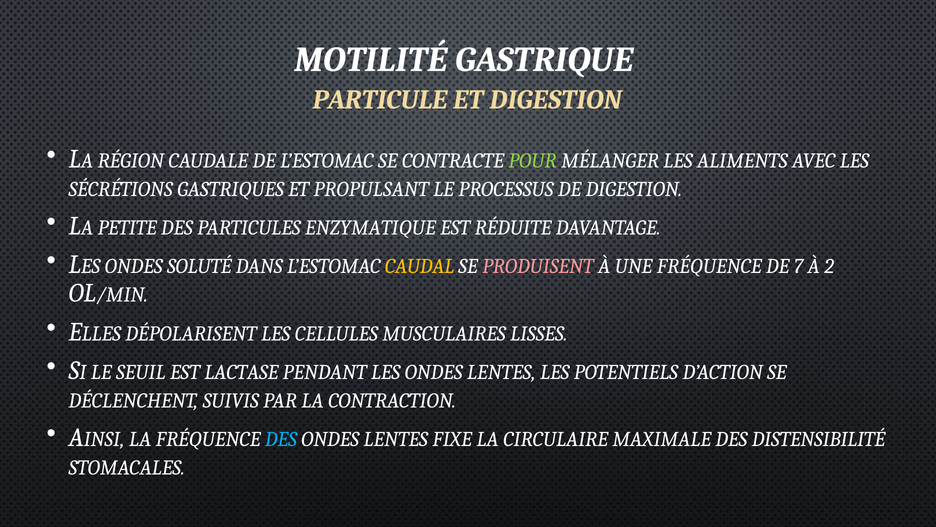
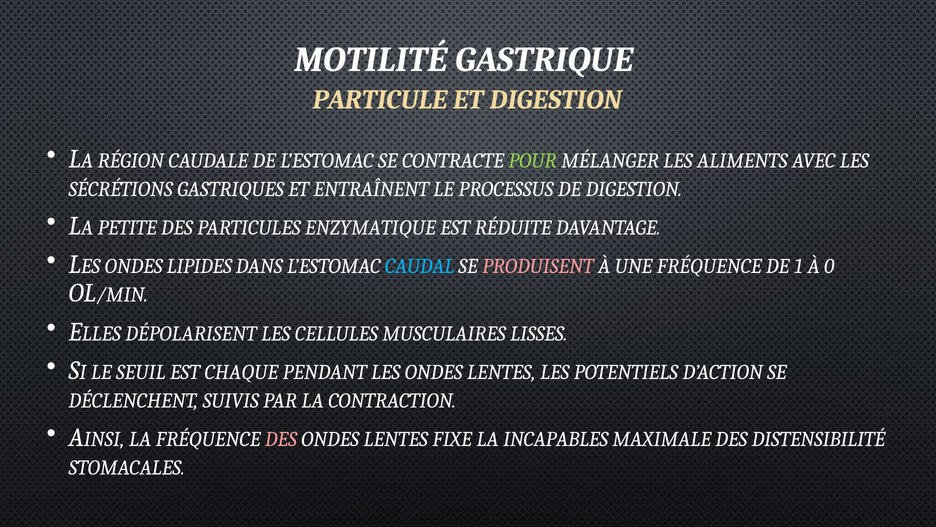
PROPULSANT: PROPULSANT -> ENTRAÎNENT (371, 189)
SOLUTÉ: SOLUTÉ -> LIPIDES (199, 266)
CAUDAL colour: yellow -> light blue (420, 266)
7: 7 -> 1 (798, 266)
2: 2 -> 0 (829, 266)
LACTASE: LACTASE -> CHAQUE (241, 372)
DES colour: light blue -> pink (281, 439)
CIRCULAIRE: CIRCULAIRE -> INCAPABLES (556, 439)
